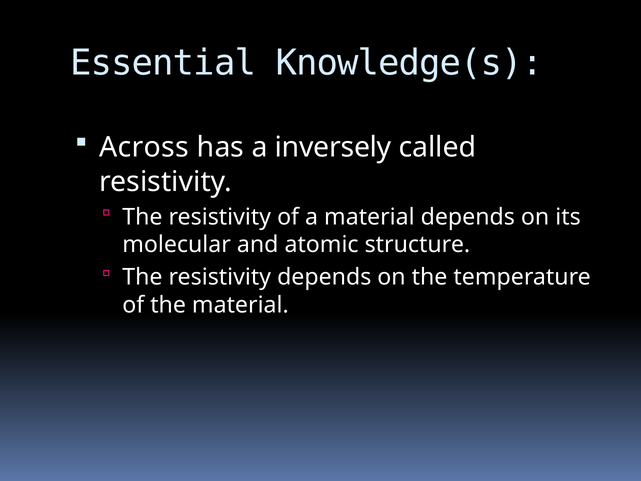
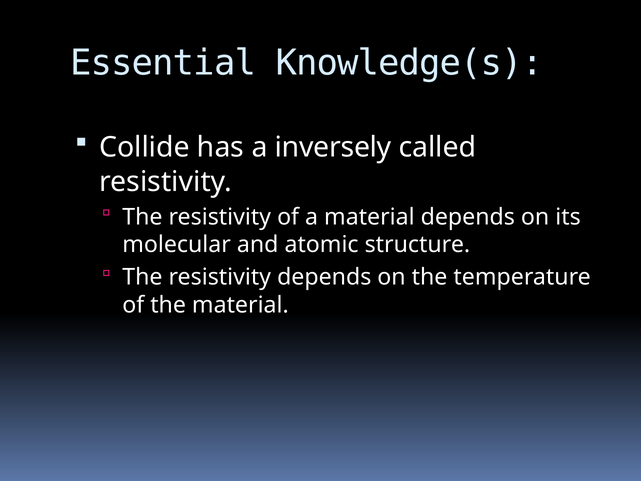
Across: Across -> Collide (144, 147)
